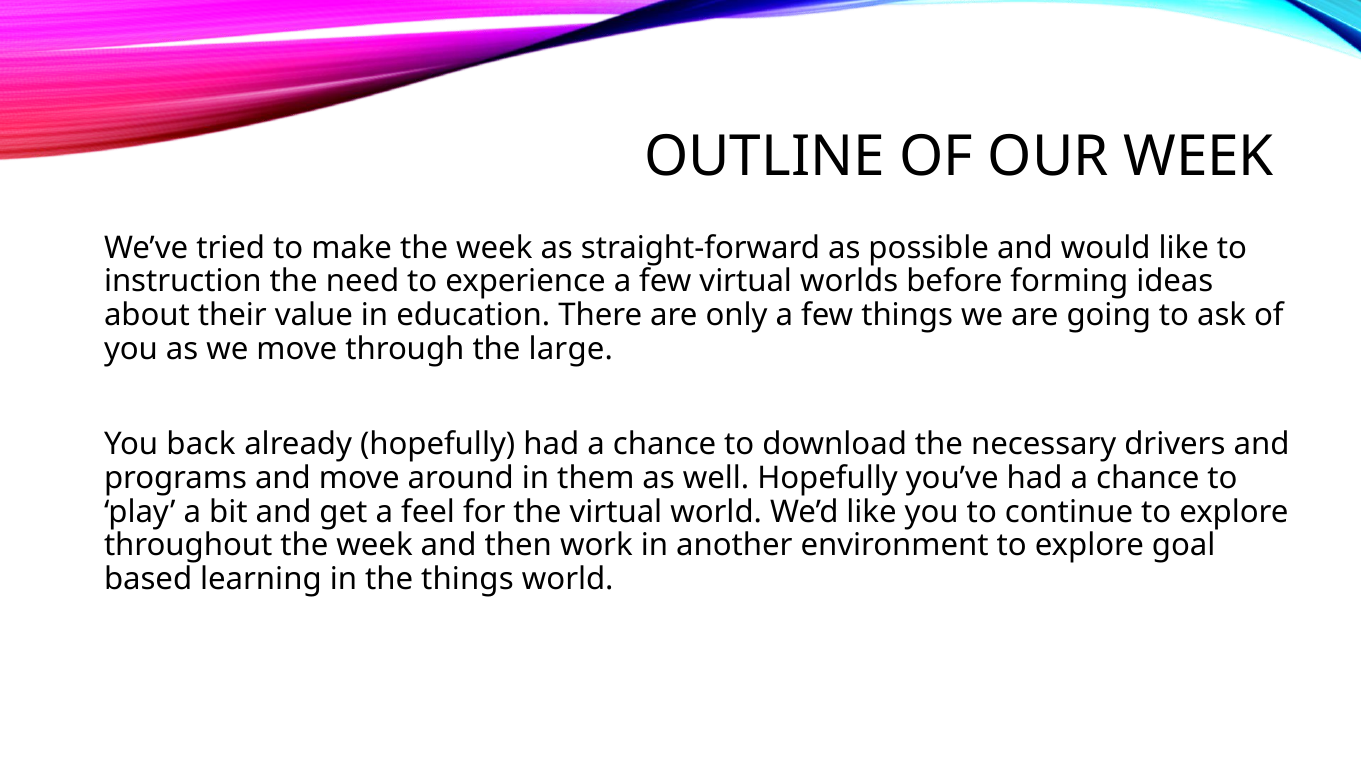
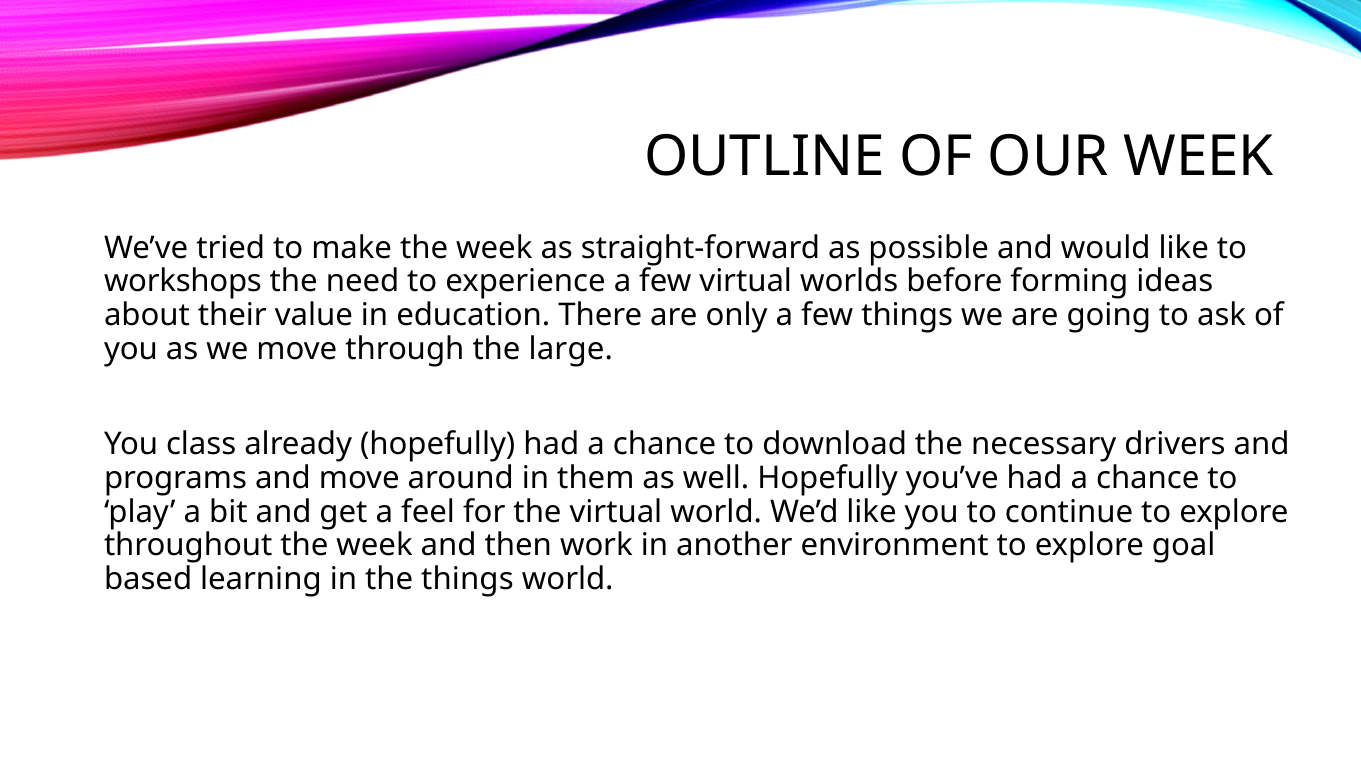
instruction: instruction -> workshops (183, 281)
back: back -> class (201, 444)
